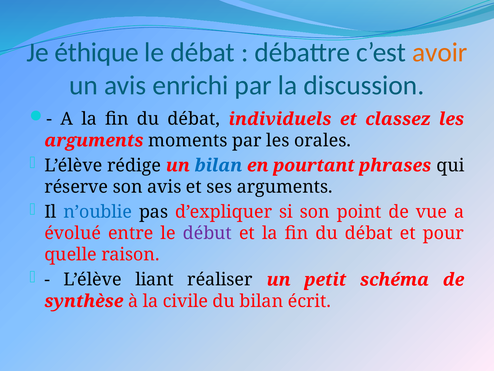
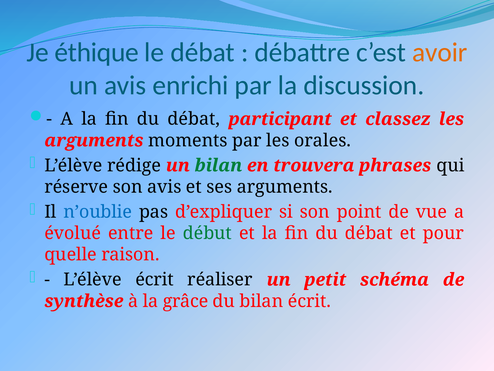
individuels: individuels -> participant (280, 119)
bilan colour: blue -> green (218, 165)
pourtant: pourtant -> trouvera (314, 165)
début colour: purple -> green (207, 233)
L’élève liant: liant -> écrit (155, 279)
civile: civile -> grâce (186, 301)
